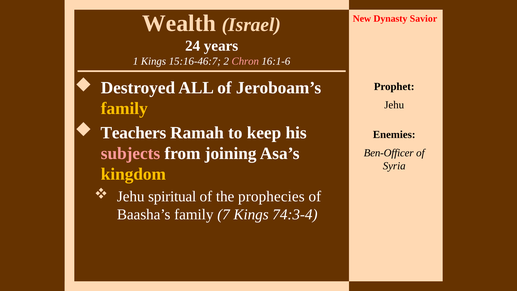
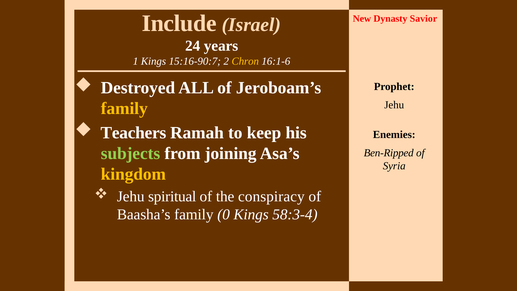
Wealth: Wealth -> Include (179, 23)
15:16-46:7: 15:16-46:7 -> 15:16-90:7 (195, 61)
Chron colour: pink -> yellow (245, 61)
subjects colour: pink -> light green (130, 153)
Ben-Officer: Ben-Officer -> Ben-Ripped (389, 153)
prophecies: prophecies -> conspiracy (271, 196)
7: 7 -> 0 (224, 214)
74:3-4: 74:3-4 -> 58:3-4 (295, 214)
